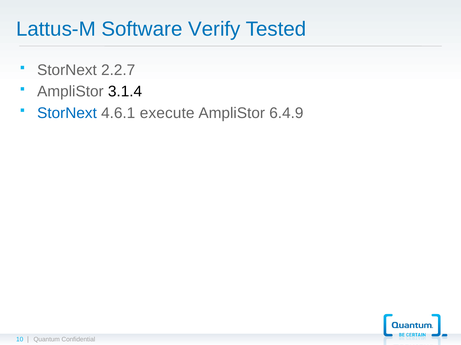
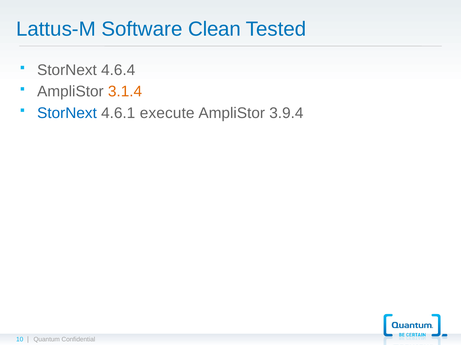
Verify: Verify -> Clean (214, 29)
2.2.7: 2.2.7 -> 4.6.4 (118, 70)
3.1.4 colour: black -> orange (125, 92)
6.4.9: 6.4.9 -> 3.9.4 (286, 113)
